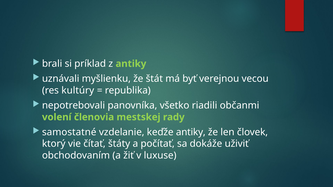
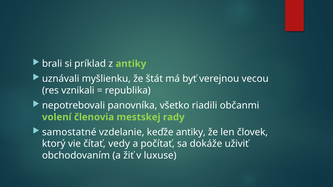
kultúry: kultúry -> vznikali (78, 91)
štáty: štáty -> vedy (119, 144)
